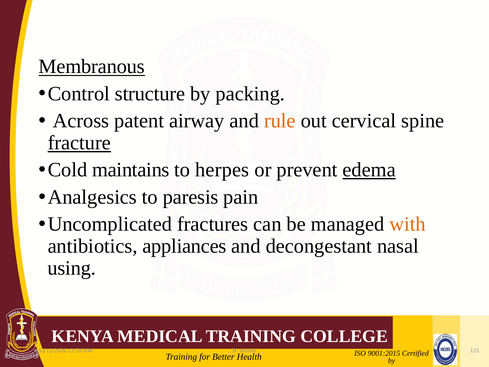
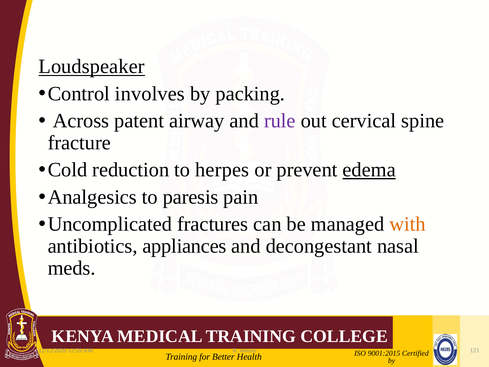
Membranous: Membranous -> Loudspeaker (92, 66)
structure: structure -> involves (150, 94)
rule colour: orange -> purple (280, 121)
fracture underline: present -> none (79, 143)
maintains: maintains -> reduction (131, 170)
using: using -> meds (72, 268)
